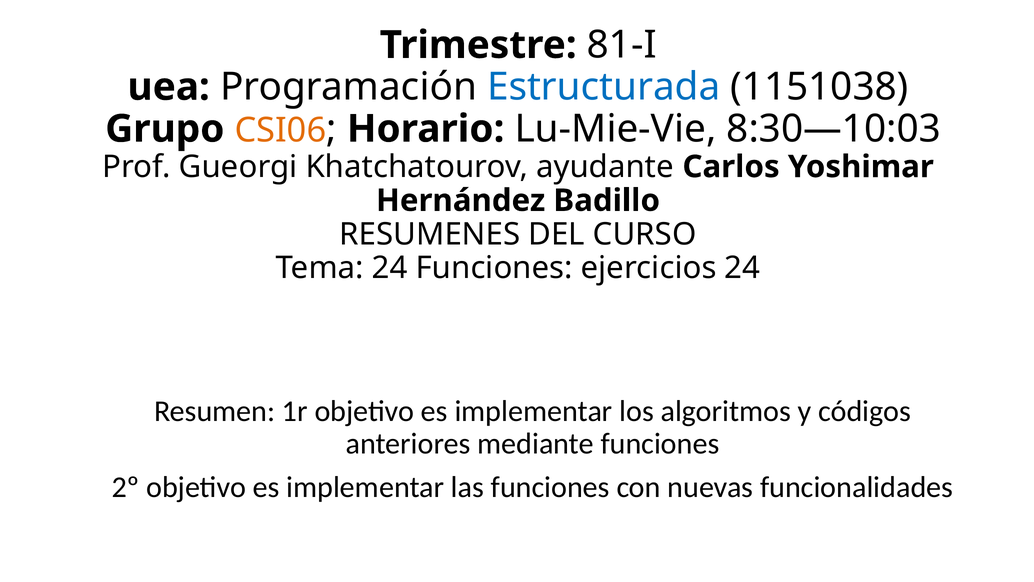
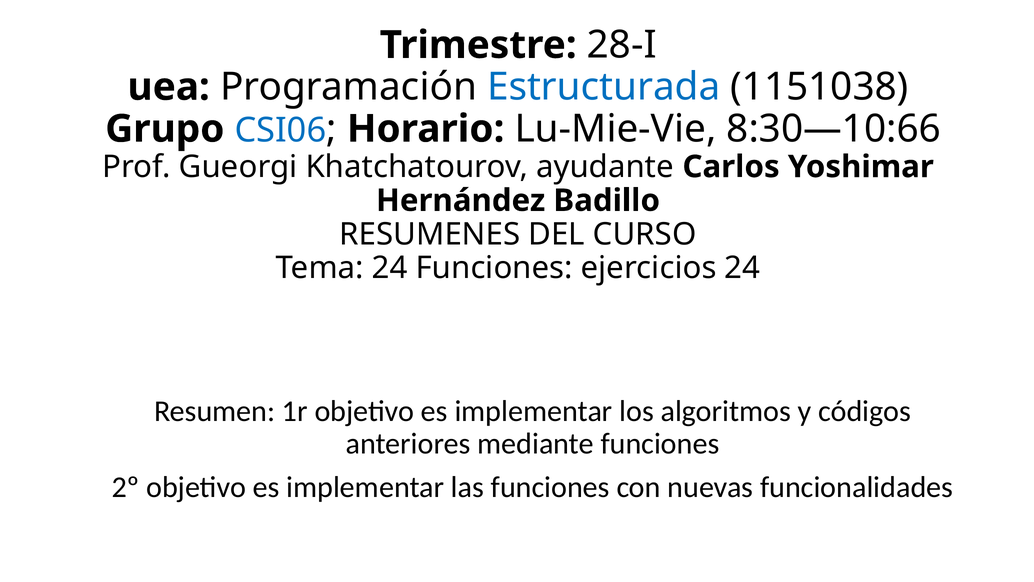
81-I: 81-I -> 28-I (622, 45)
CSI06 colour: orange -> blue (280, 130)
8:30—10:03: 8:30—10:03 -> 8:30—10:66 (834, 129)
